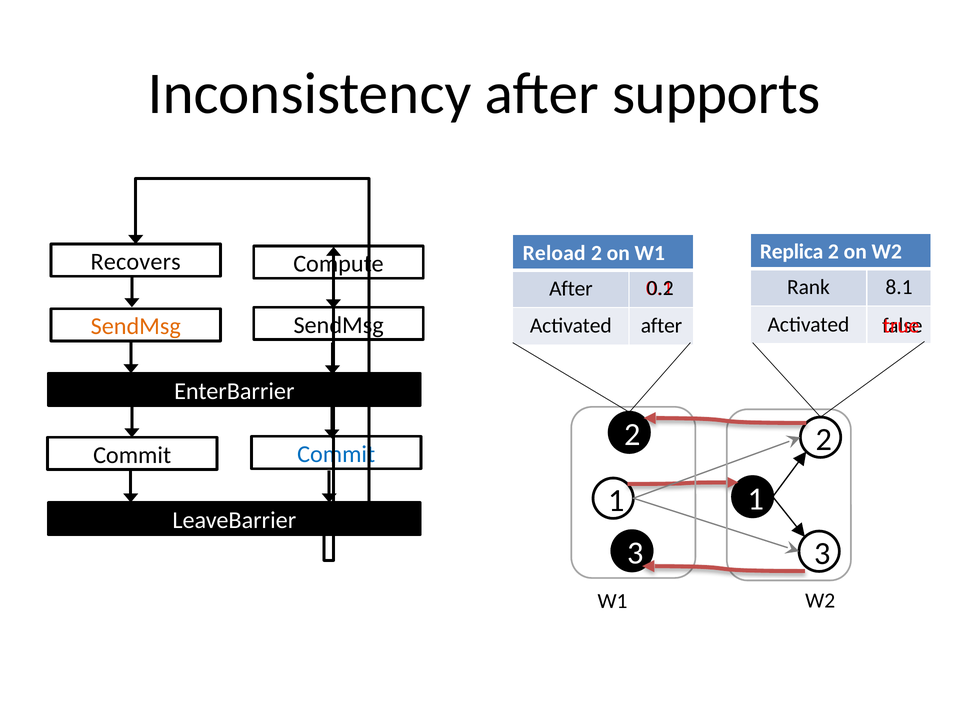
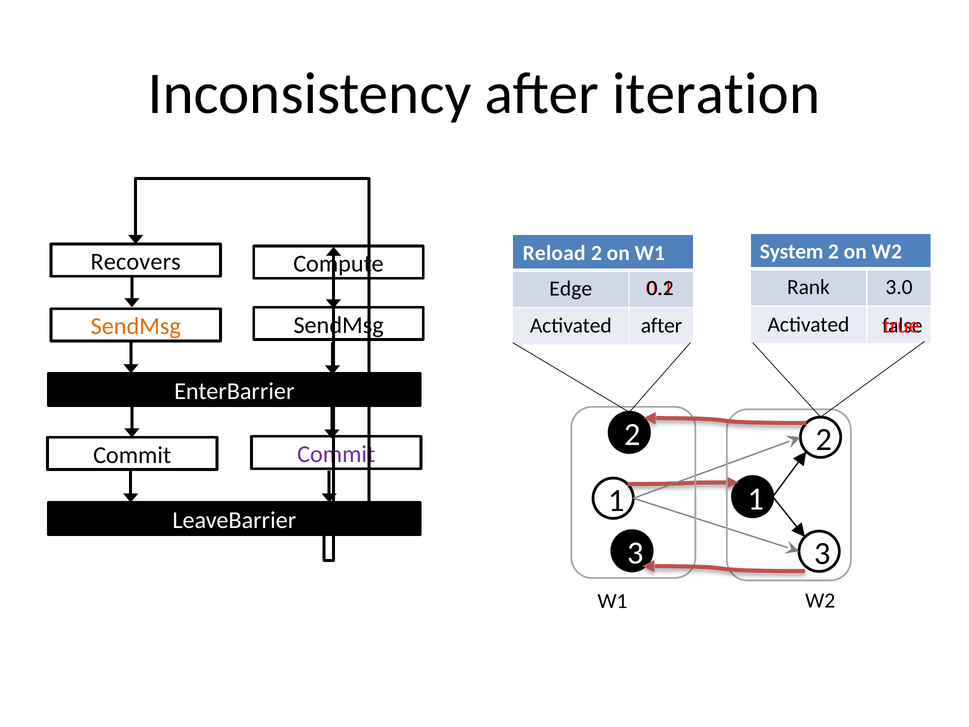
supports: supports -> iteration (716, 94)
Replica: Replica -> System (792, 251)
8.1: 8.1 -> 3.0 (899, 287)
After: After -> Edge (571, 288)
Commit colour: blue -> purple (336, 454)
